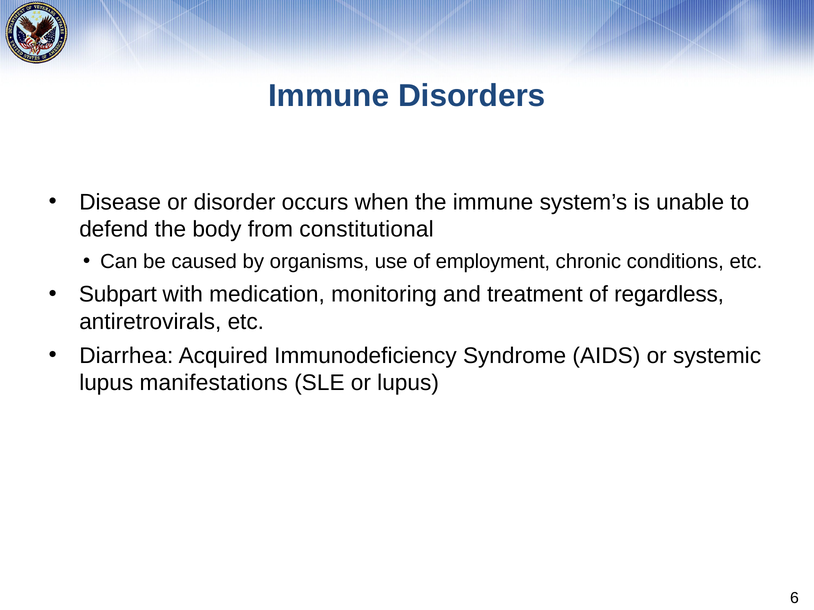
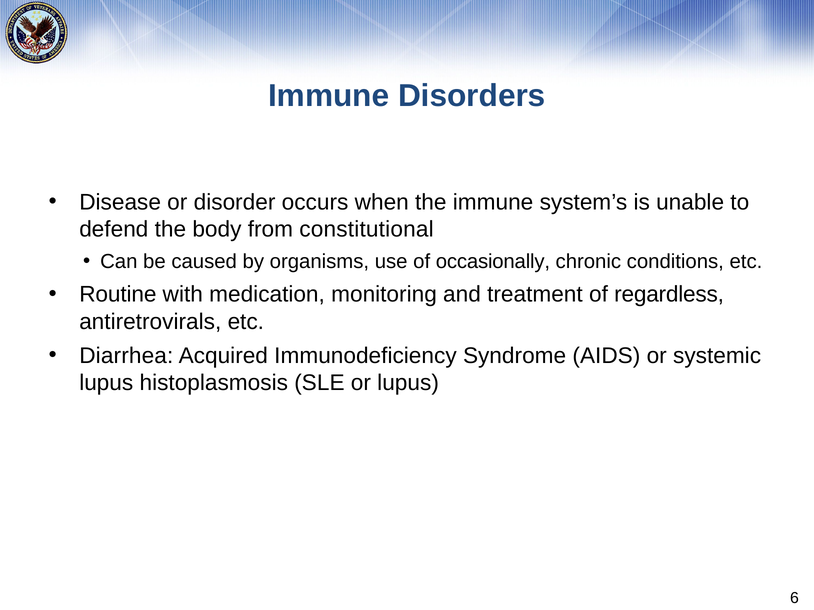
employment: employment -> occasionally (493, 262)
Subpart: Subpart -> Routine (118, 295)
manifestations: manifestations -> histoplasmosis (214, 383)
